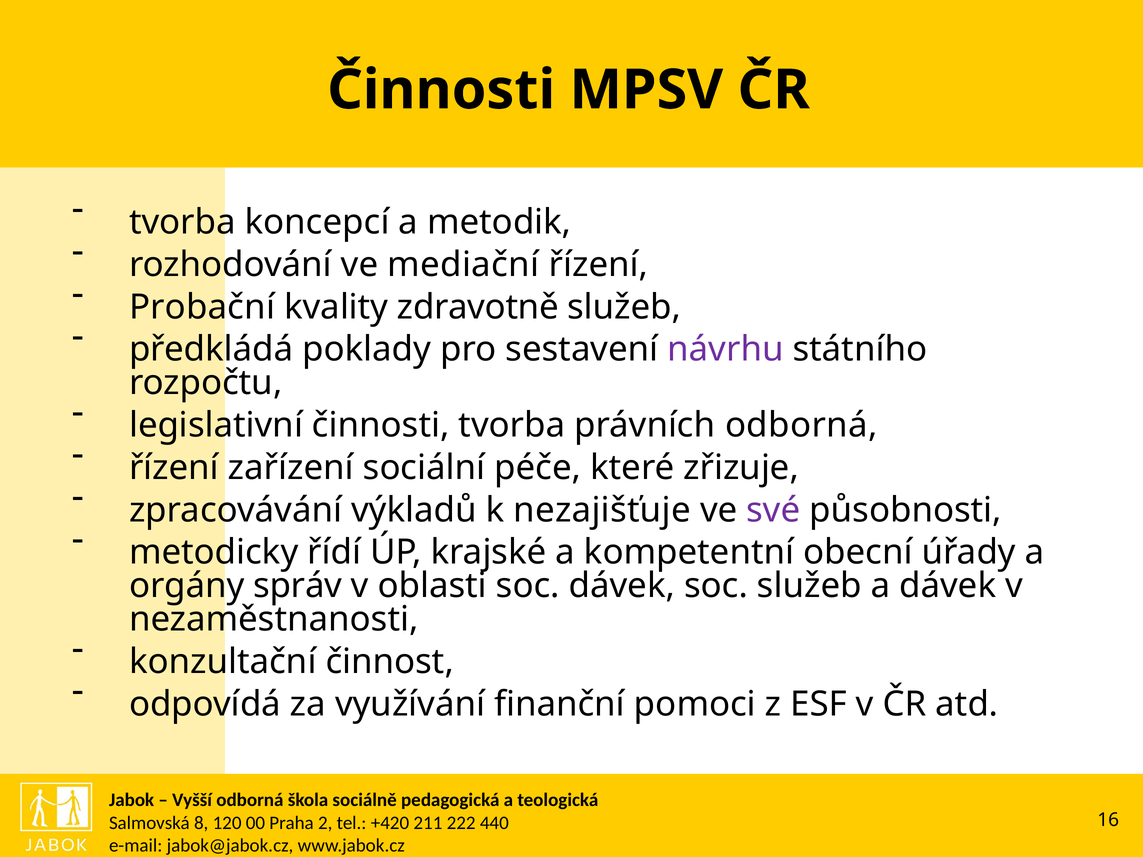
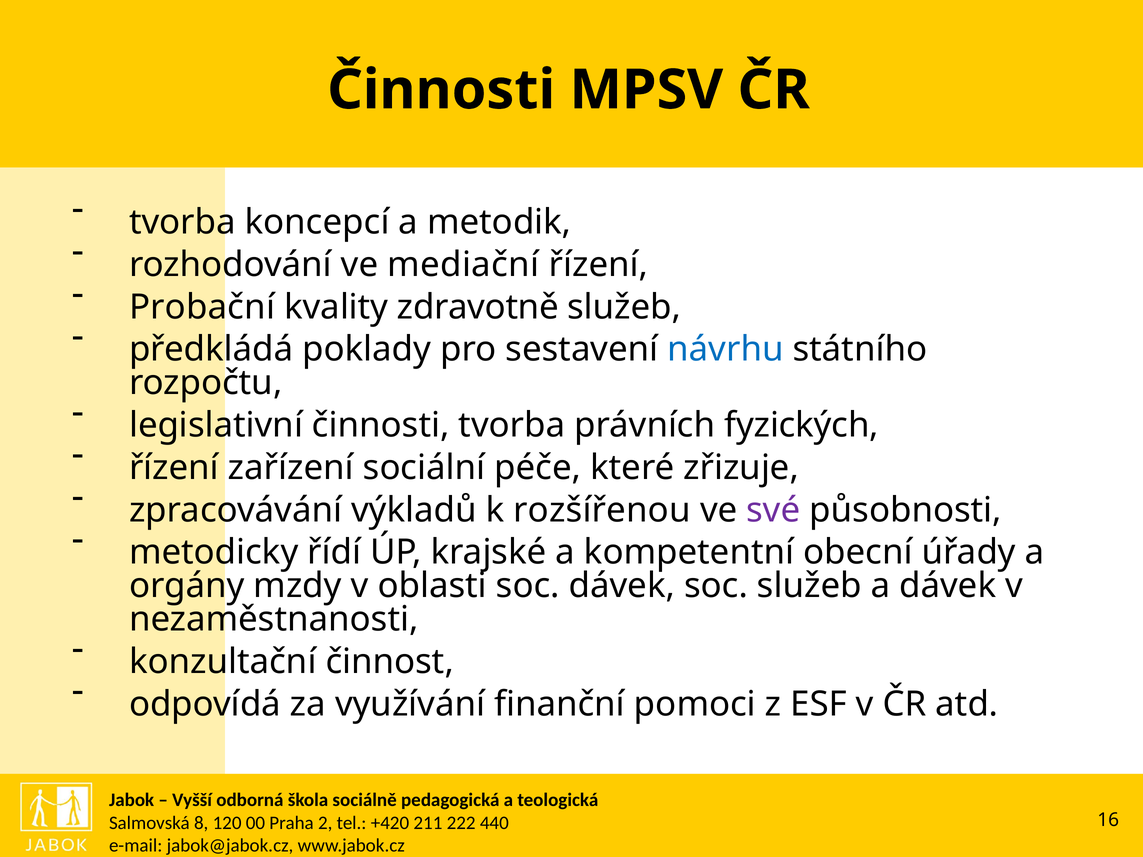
návrhu colour: purple -> blue (726, 349)
právních odborná: odborná -> fyzických (802, 425)
nezajišťuje: nezajišťuje -> rozšířenou (602, 510)
správ: správ -> mzdy (298, 586)
